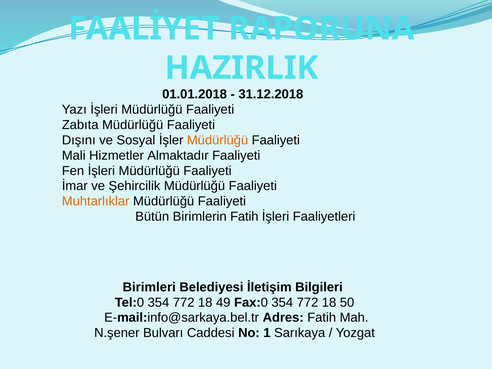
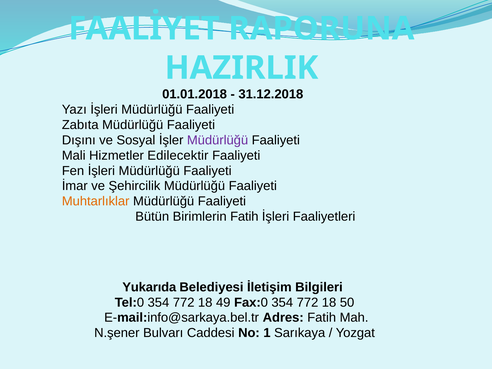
Müdürlüğü colour: orange -> purple (218, 140)
Almaktadır: Almaktadır -> Edilecektir (178, 155)
Birimleri: Birimleri -> Yukarıda (149, 287)
